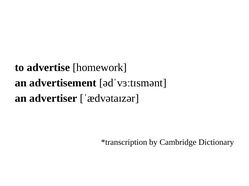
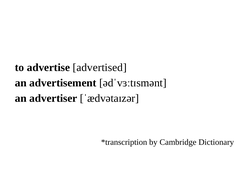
homework: homework -> advertised (100, 68)
